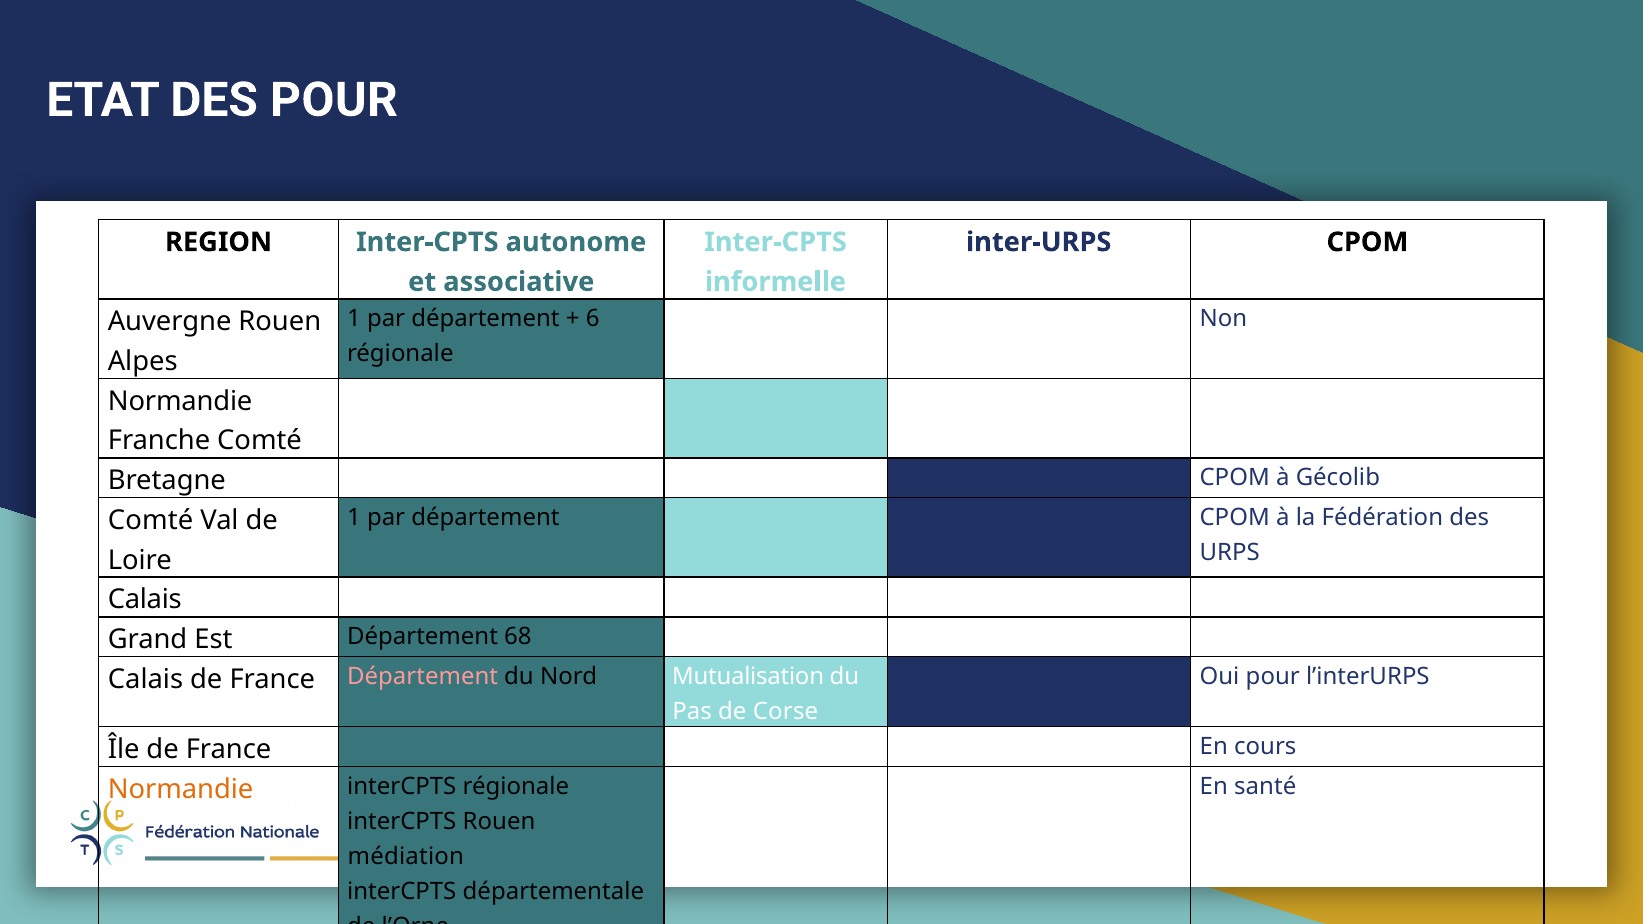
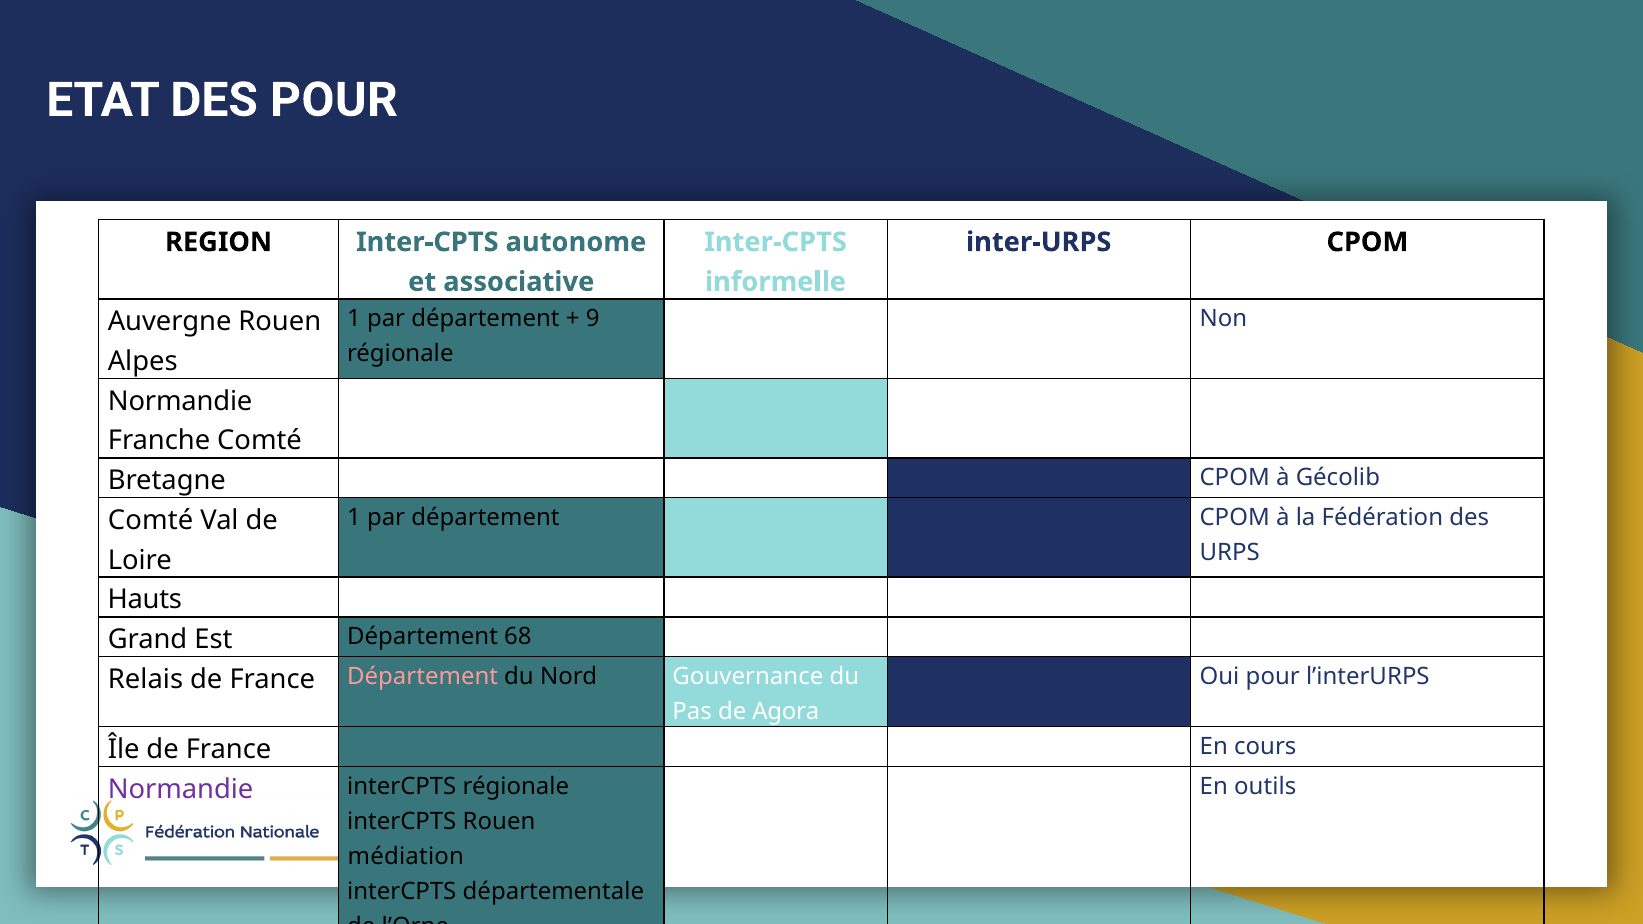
6: 6 -> 9 (593, 319)
Calais: Calais -> Hauts (145, 600)
Calais: Calais -> Relais (146, 680)
Mutualisation: Mutualisation -> Gouvernance (748, 677)
Corse: Corse -> Agora (786, 712)
santé: santé -> outils (1265, 787)
Normandie colour: orange -> purple (181, 789)
